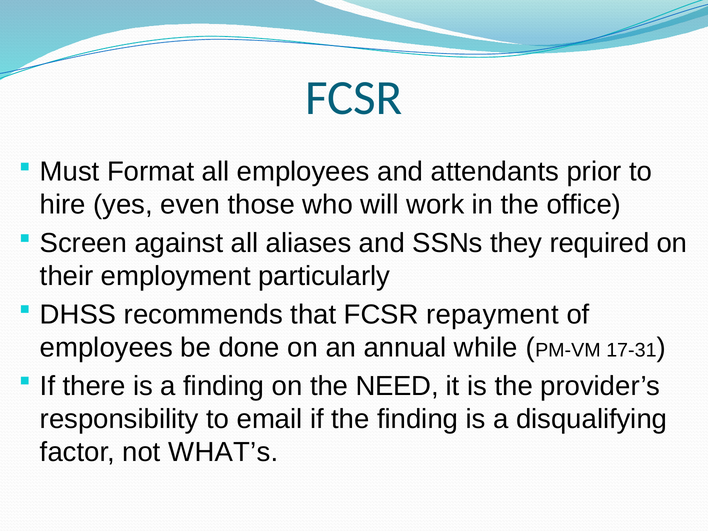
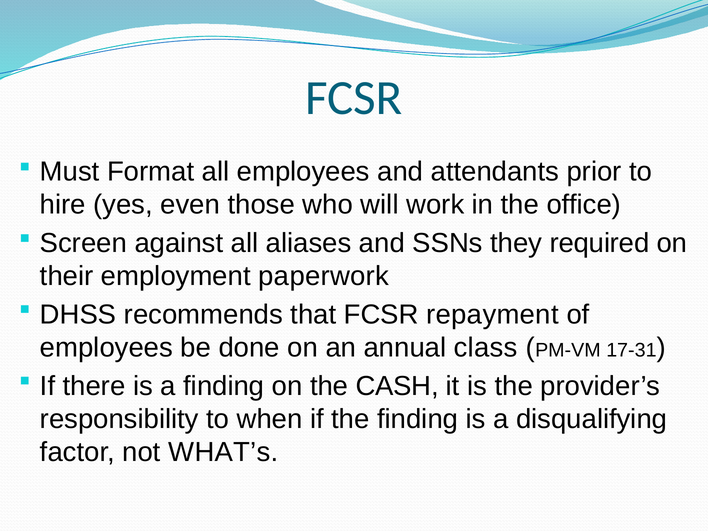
particularly: particularly -> paperwork (324, 276)
while: while -> class (486, 348)
NEED: NEED -> CASH (397, 386)
email: email -> when (270, 419)
